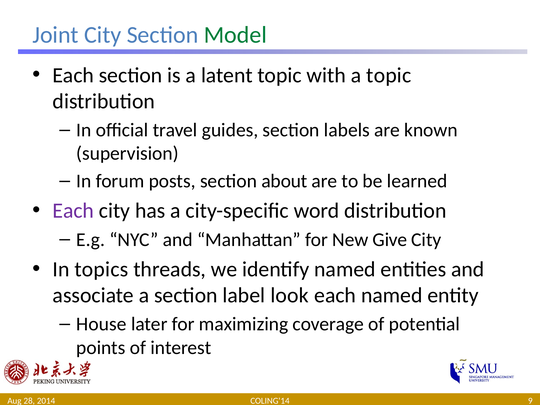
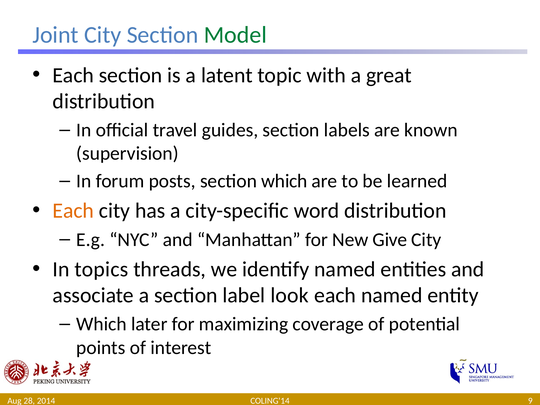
a topic: topic -> great (389, 75)
section about: about -> which (284, 181)
Each colour: purple -> orange (73, 211)
House: House -> Which (101, 324)
